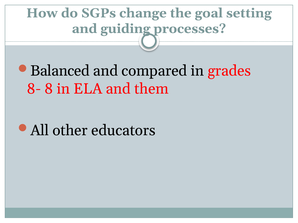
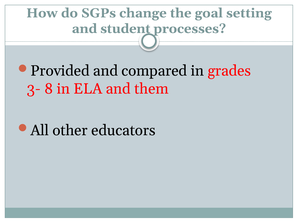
guiding: guiding -> student (125, 29)
Balanced: Balanced -> Provided (60, 71)
8-: 8- -> 3- (34, 89)
